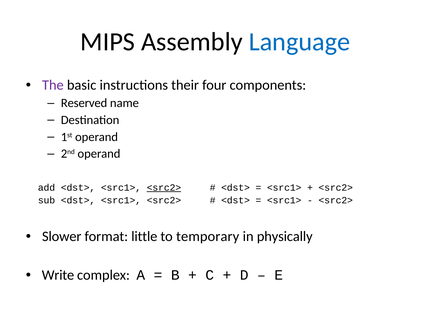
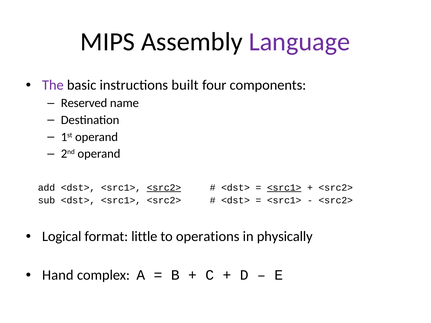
Language colour: blue -> purple (300, 42)
their: their -> built (185, 85)
<src1> underline: none -> present (284, 188)
Slower: Slower -> Logical (62, 237)
temporary: temporary -> operations (208, 237)
Write: Write -> Hand (58, 275)
